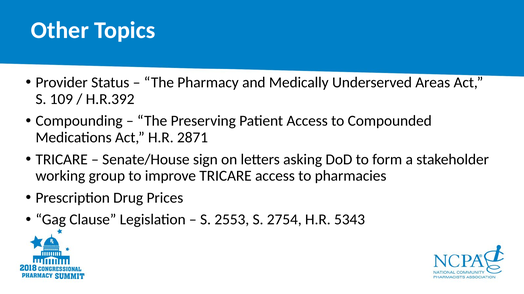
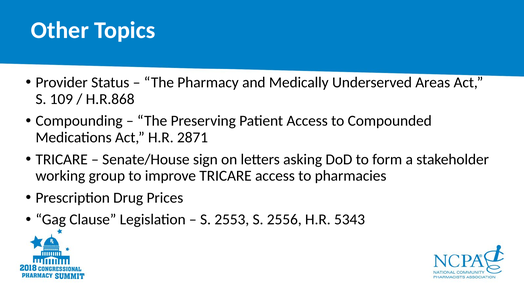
H.R.392: H.R.392 -> H.R.868 (110, 99)
2754: 2754 -> 2556 (284, 220)
